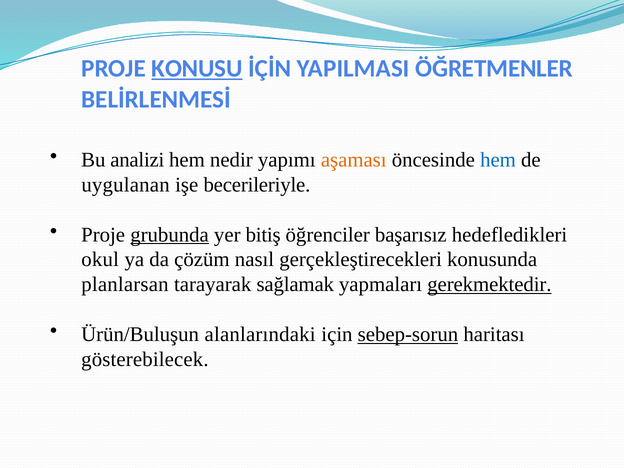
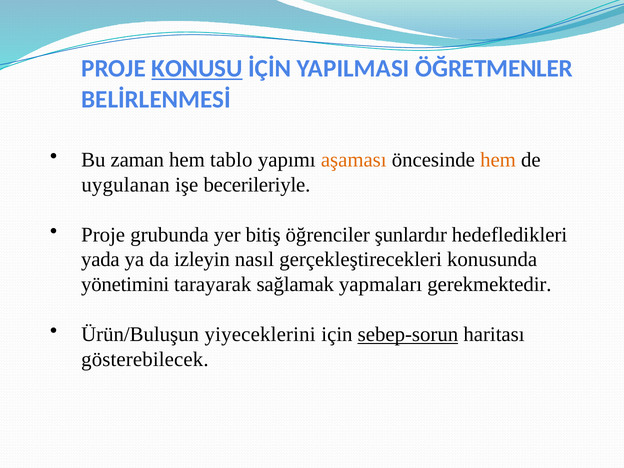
analizi: analizi -> zaman (137, 160)
nedir: nedir -> tablo (231, 160)
hem colour: blue -> orange (498, 160)
grubunda underline: present -> none (170, 235)
başarısız: başarısız -> şunlardır (411, 235)
okul: okul -> yada (100, 260)
çözüm: çözüm -> izleyin (202, 260)
planlarsan: planlarsan -> yönetimini (125, 285)
gerekmektedir underline: present -> none (489, 285)
alanlarındaki: alanlarındaki -> yiyeceklerini (260, 334)
